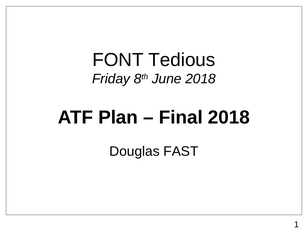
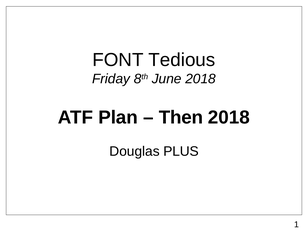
Final: Final -> Then (181, 117)
FAST: FAST -> PLUS (181, 151)
